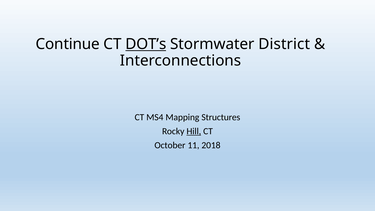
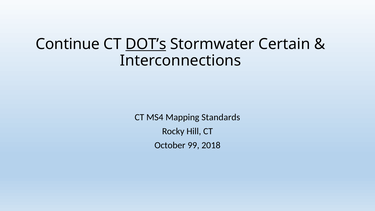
District: District -> Certain (284, 44)
Structures: Structures -> Standards (221, 117)
Hill underline: present -> none (194, 131)
11: 11 -> 99 (193, 145)
